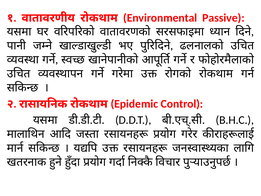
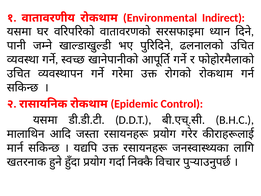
Passive: Passive -> Indirect (224, 18)
